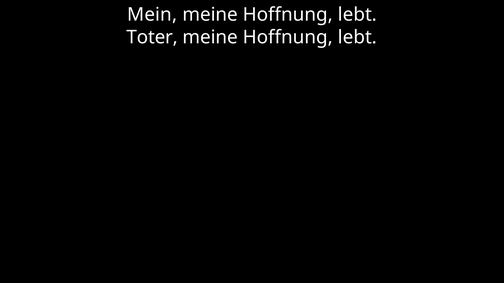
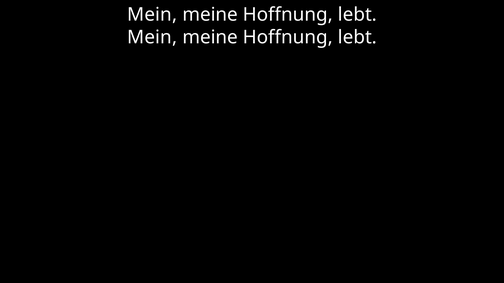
Toter: Toter -> Mein (152, 37)
